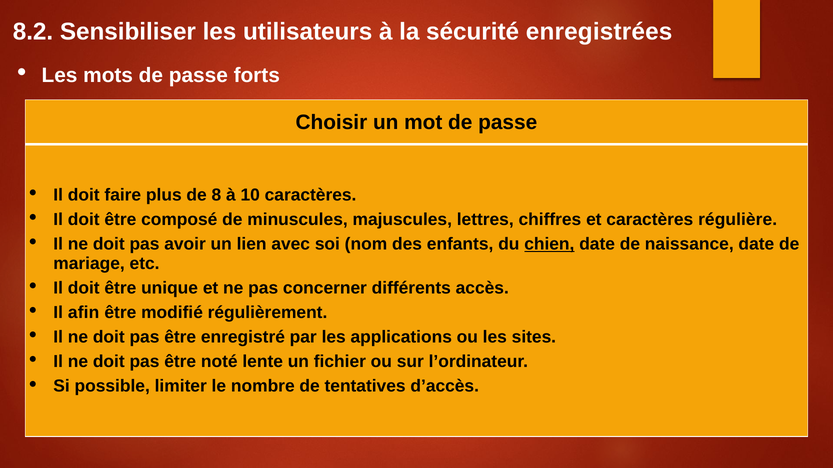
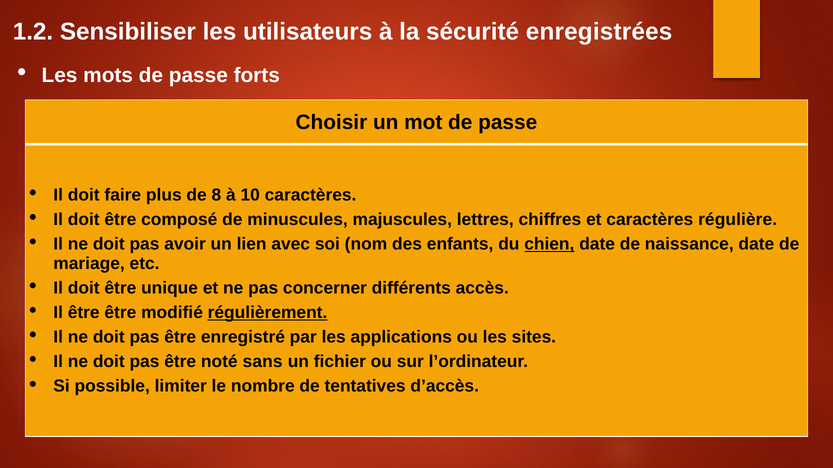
8.2: 8.2 -> 1.2 (33, 32)
Il afin: afin -> être (84, 313)
régulièrement underline: none -> present (268, 313)
lente: lente -> sans (263, 362)
